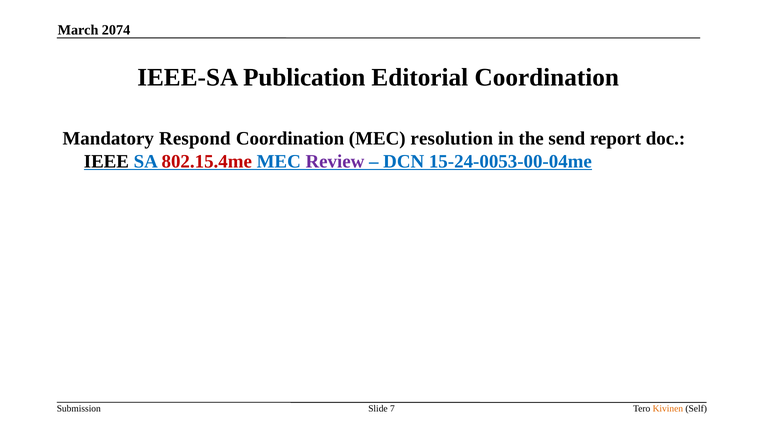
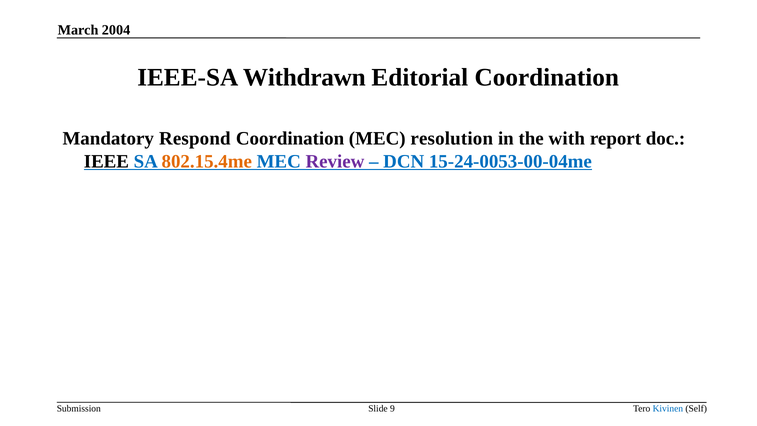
2074: 2074 -> 2004 (116, 30)
Publication: Publication -> Withdrawn (304, 77)
send: send -> with (567, 139)
802.15.4me colour: red -> orange (207, 161)
7: 7 -> 9 (392, 408)
Kivinen colour: orange -> blue (668, 408)
